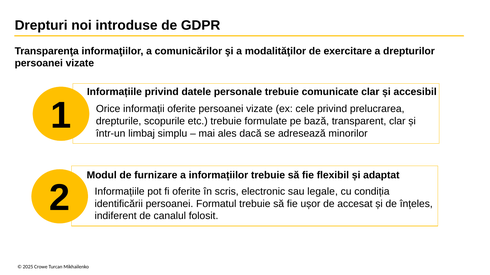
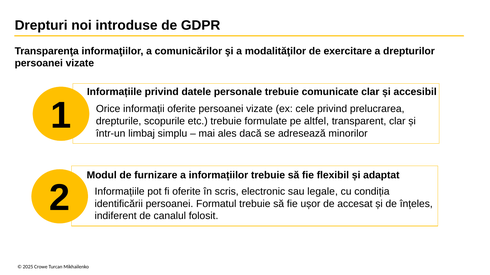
bază: bază -> altfel (316, 121)
